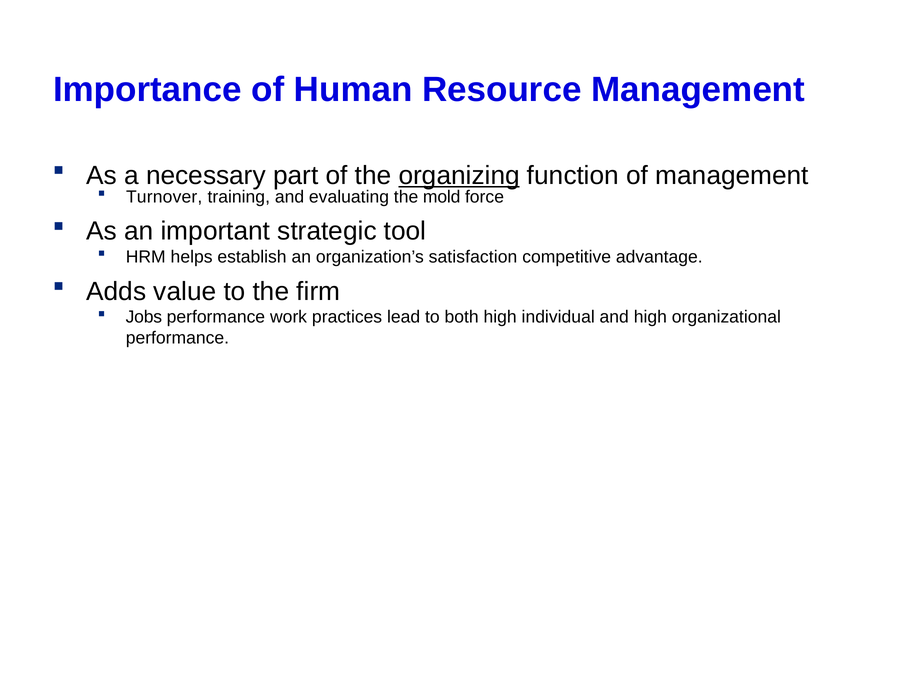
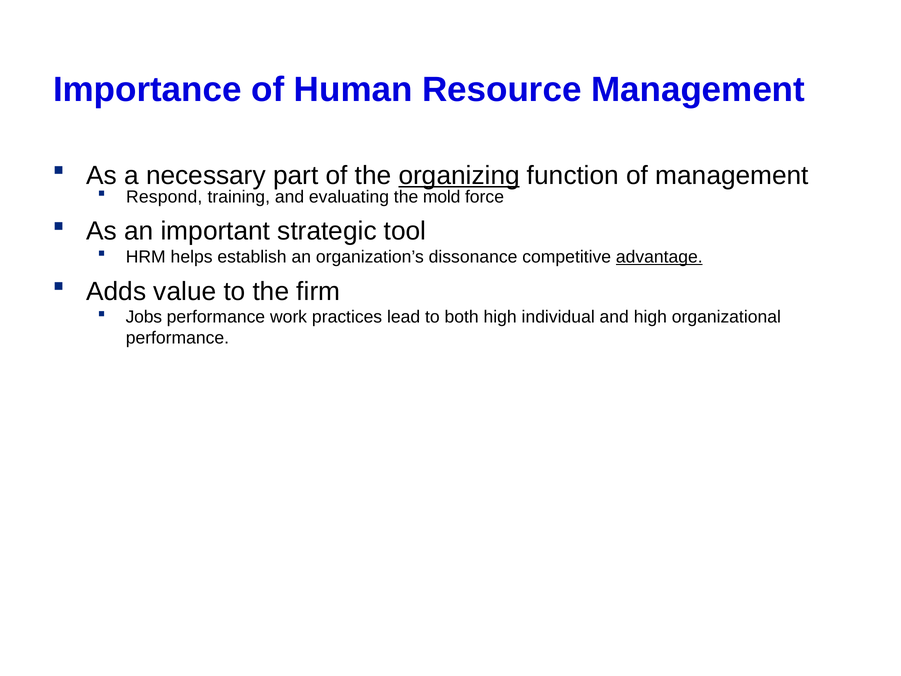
Turnover: Turnover -> Respond (164, 197)
satisfaction: satisfaction -> dissonance (473, 257)
advantage underline: none -> present (659, 257)
